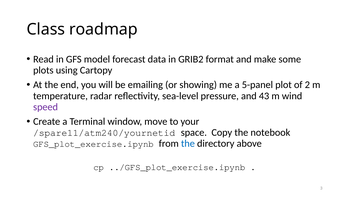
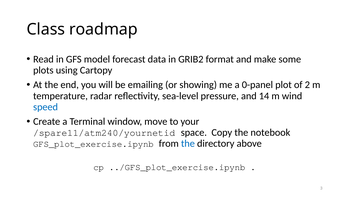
5-panel: 5-panel -> 0-panel (257, 85)
43: 43 -> 14 (264, 96)
speed colour: purple -> blue (46, 107)
